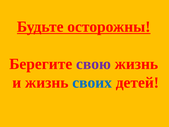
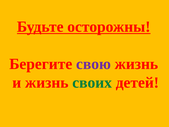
своих colour: blue -> green (92, 82)
